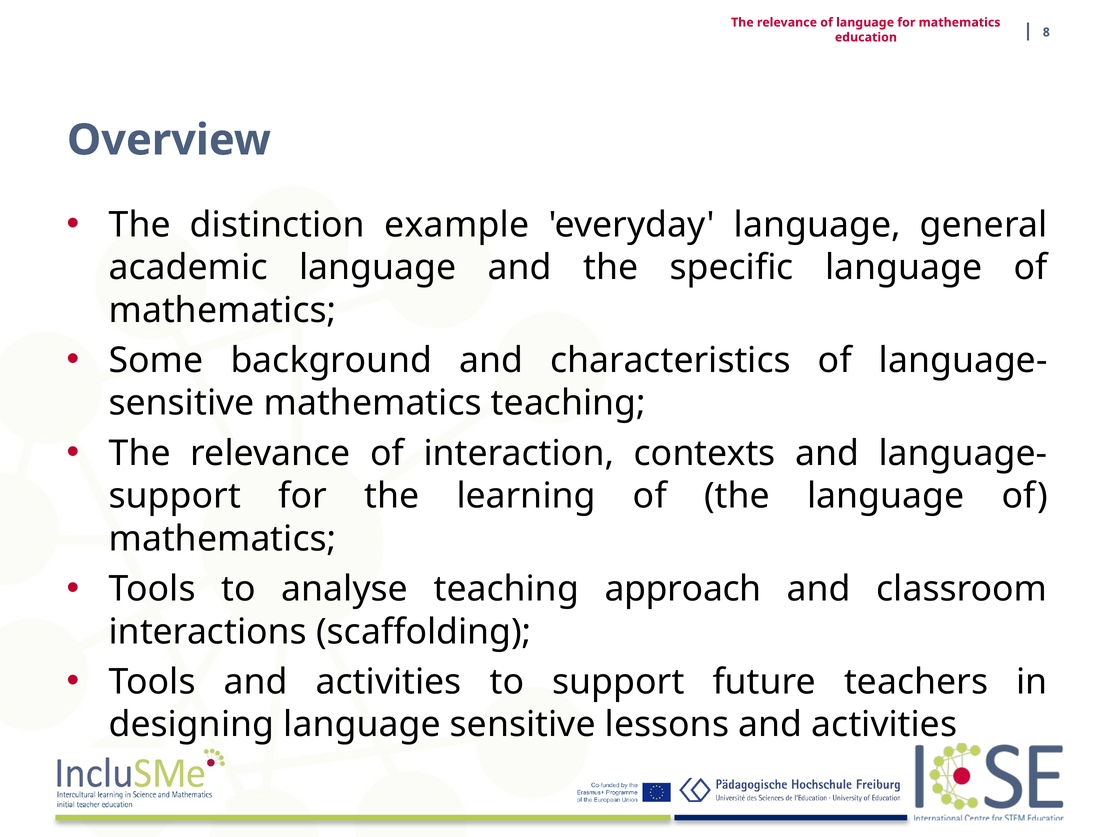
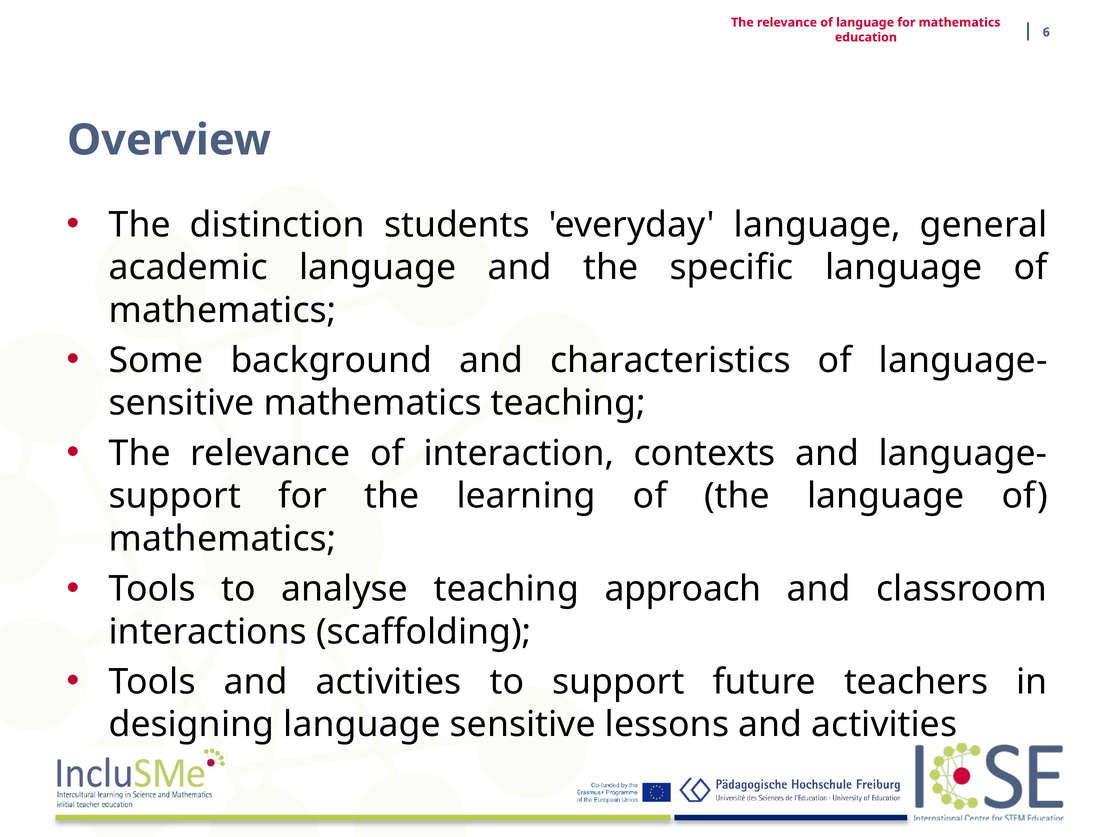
8: 8 -> 6 (1046, 32)
example: example -> students (457, 225)
